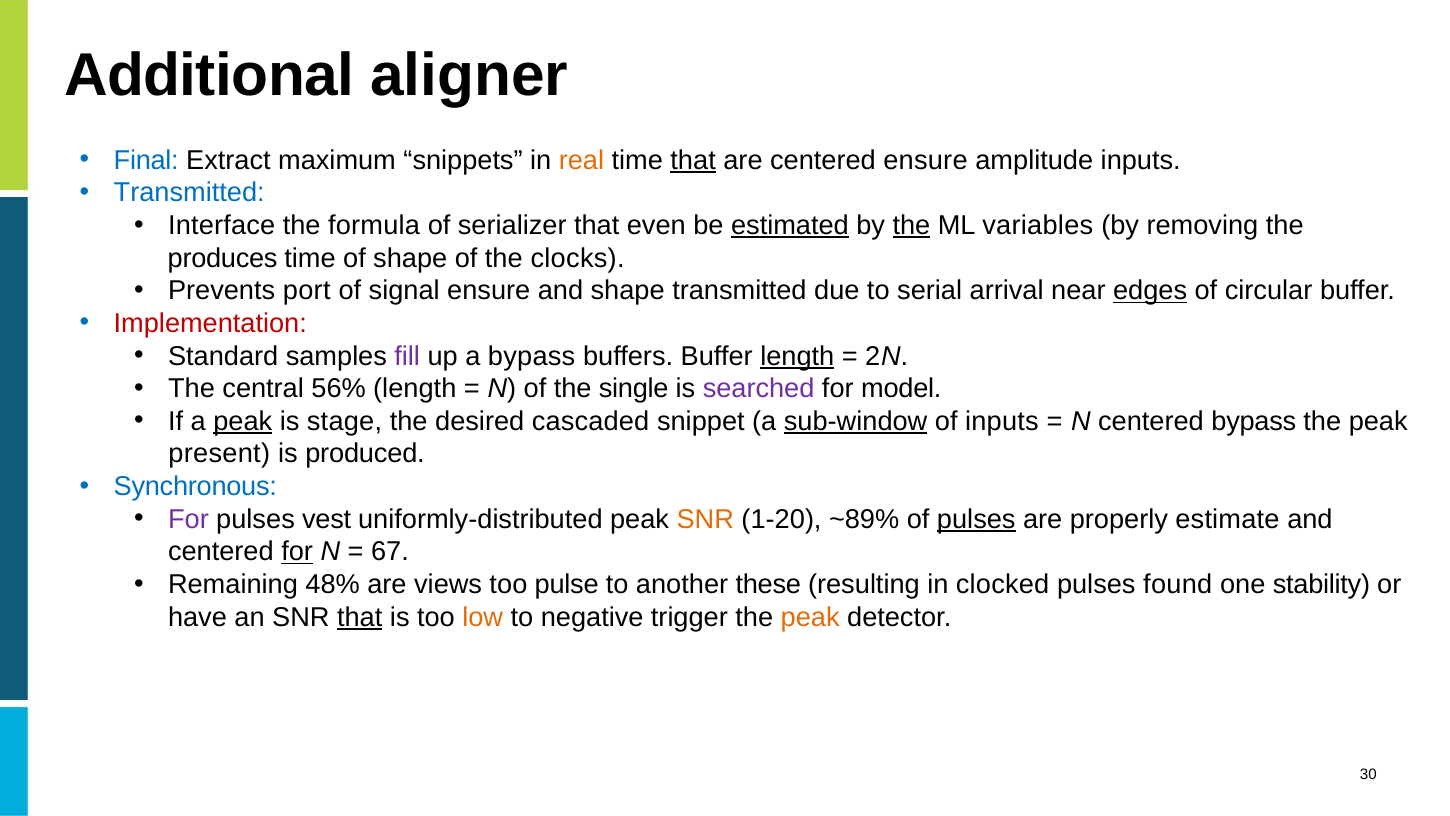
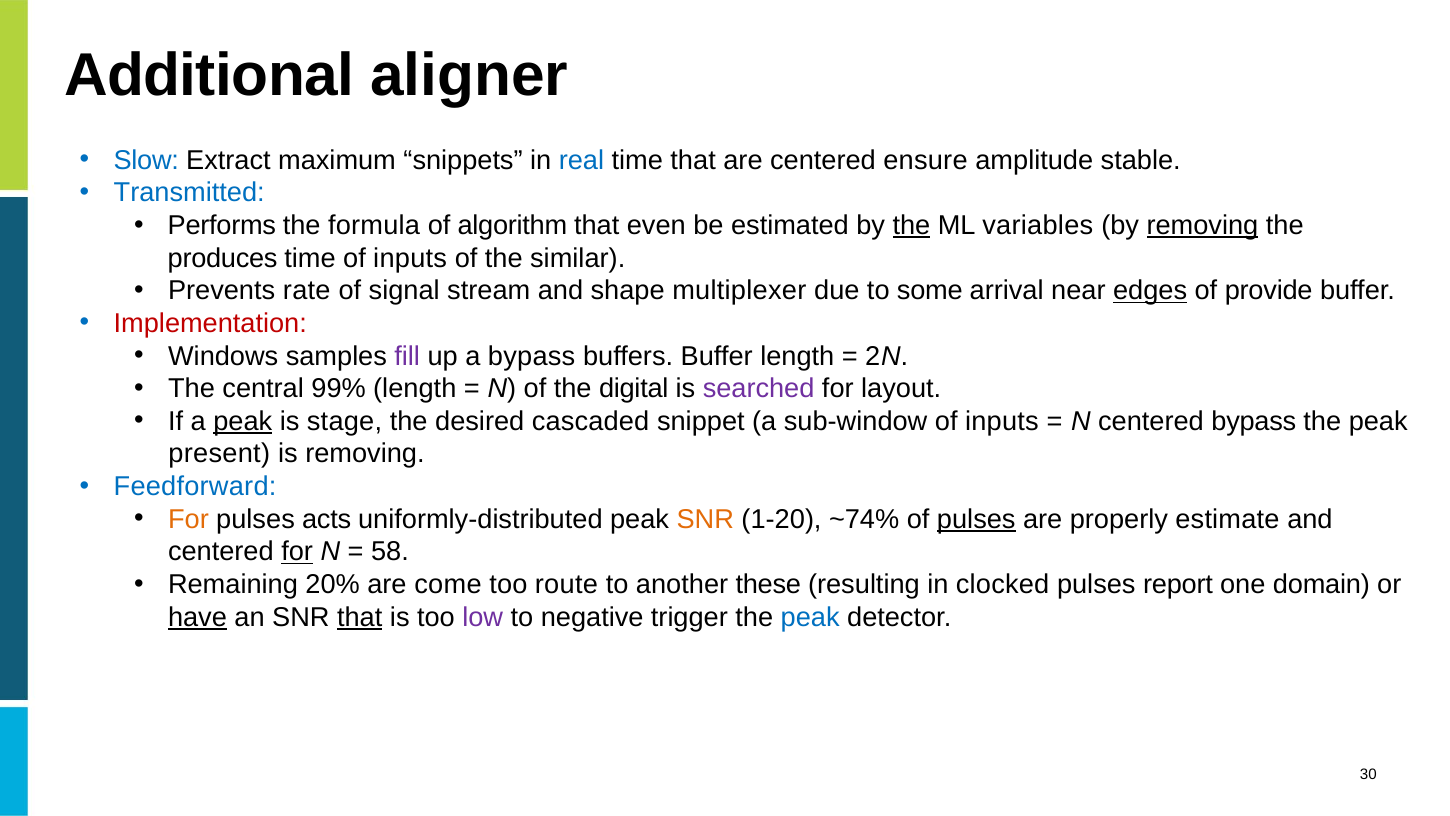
Final: Final -> Slow (146, 160)
real colour: orange -> blue (581, 160)
that underline: present -> none (693, 160)
amplitude inputs: inputs -> stable (1141, 160)
Interface: Interface -> Performs (222, 225)
serializer: serializer -> algorithm (512, 225)
estimated underline: present -> none (790, 225)
removing underline: none -> present (1202, 225)
time of shape: shape -> inputs (410, 258)
clocks: clocks -> similar (578, 258)
port: port -> rate (307, 291)
signal ensure: ensure -> stream (489, 291)
shape transmitted: transmitted -> multiplexer (739, 291)
serial: serial -> some (930, 291)
circular: circular -> provide (1269, 291)
Standard: Standard -> Windows (223, 356)
length underline: present -> none (797, 356)
56%: 56% -> 99% (339, 389)
single: single -> digital (634, 389)
model: model -> layout (901, 389)
sub-window underline: present -> none (856, 421)
is produced: produced -> removing (365, 454)
Synchronous: Synchronous -> Feedforward (195, 486)
For colour: purple -> orange (188, 519)
vest: vest -> acts (327, 519)
~89%: ~89% -> ~74% (864, 519)
67: 67 -> 58 (390, 552)
48%: 48% -> 20% (333, 584)
views: views -> come (448, 584)
pulse: pulse -> route (566, 584)
found: found -> report (1178, 584)
stability: stability -> domain (1321, 584)
have underline: none -> present (197, 617)
low colour: orange -> purple (483, 617)
peak colour: orange -> blue (810, 617)
